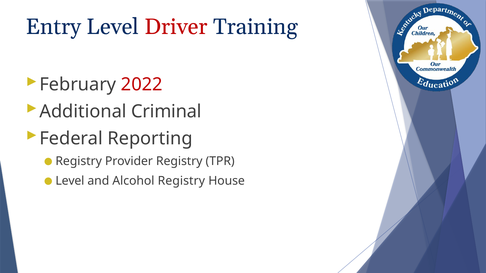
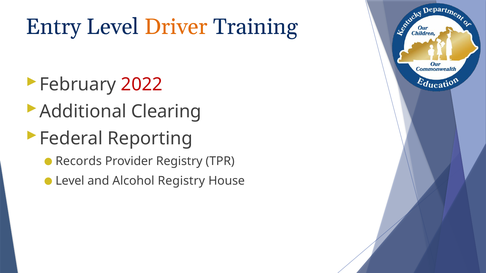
Driver colour: red -> orange (176, 27)
Criminal: Criminal -> Clearing (166, 112)
Registry: Registry -> Records (79, 161)
